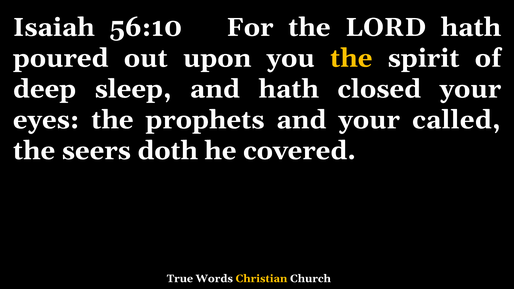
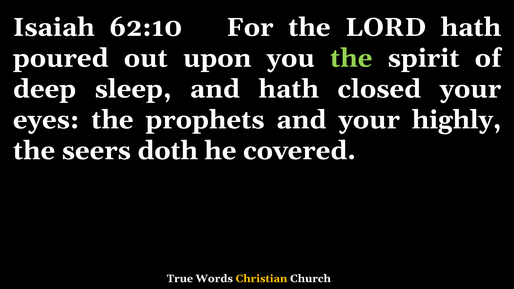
56:10: 56:10 -> 62:10 (146, 27)
the colour: yellow -> light green (351, 58)
called: called -> highly (457, 120)
